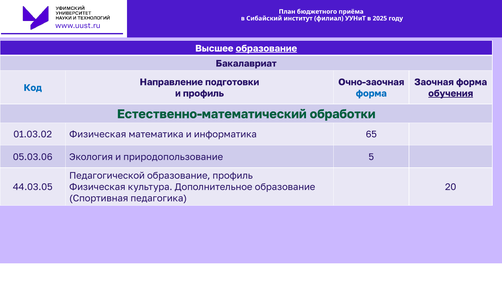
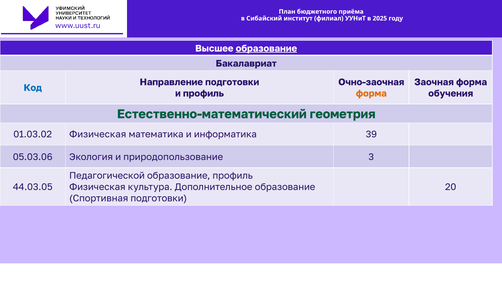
форма colour: blue -> orange (371, 93)
обучения underline: present -> none (451, 93)
обработки: обработки -> геометрия (343, 114)
65: 65 -> 39 (371, 134)
5: 5 -> 3 (371, 157)
Спортивная педагогика: педагогика -> подготовки (159, 198)
